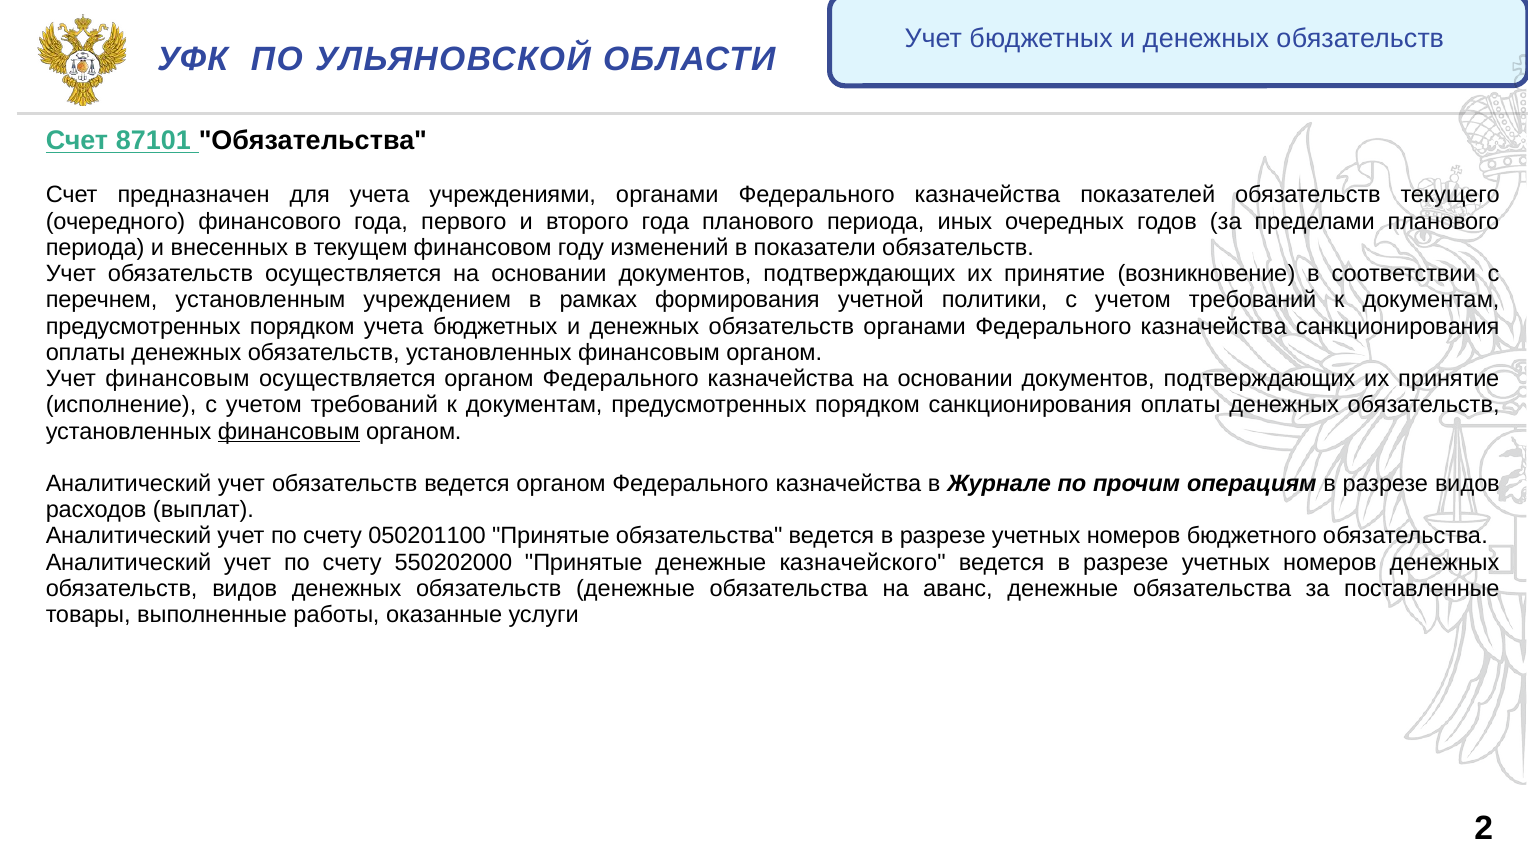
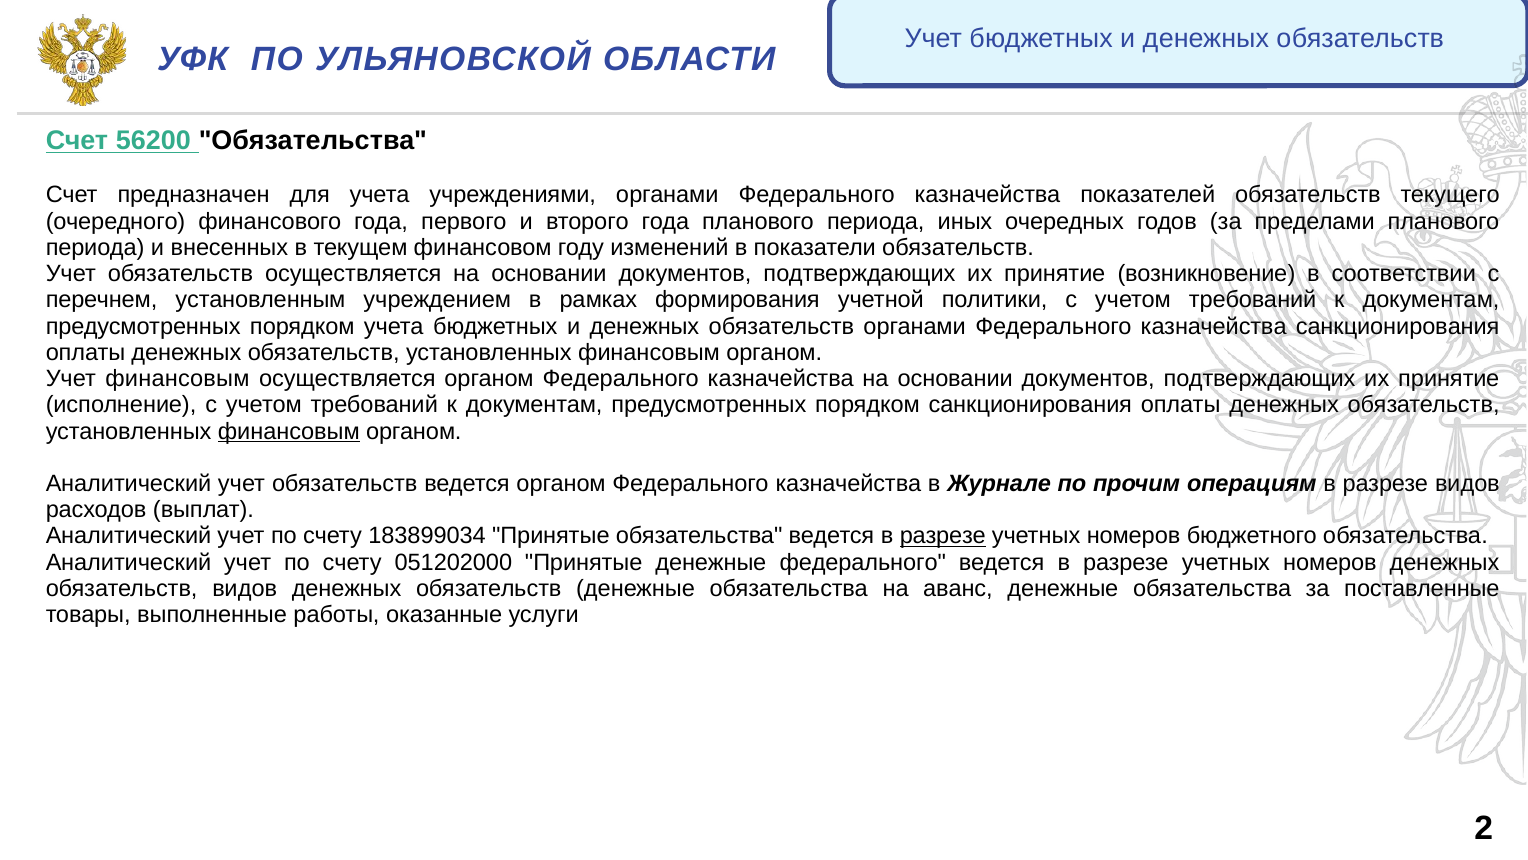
87101: 87101 -> 56200 (153, 141)
050201100: 050201100 -> 183899034 (427, 536)
разрезе underline: none -> present (943, 536)
550202000: 550202000 -> 051202000 (453, 562)
денежные казначейского: казначейского -> федерального (863, 562)
